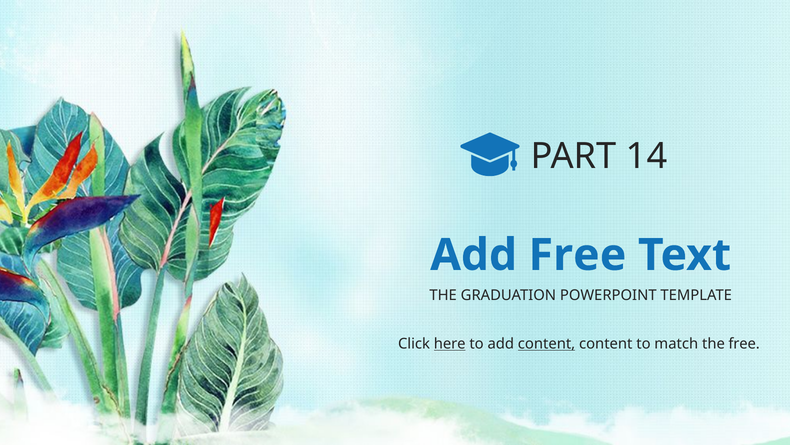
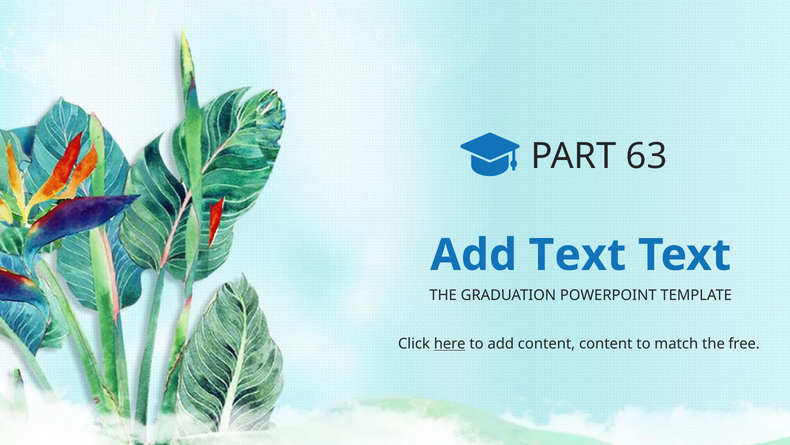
14: 14 -> 63 (647, 156)
Add Free: Free -> Text (577, 255)
content underline: present -> none (547, 343)
